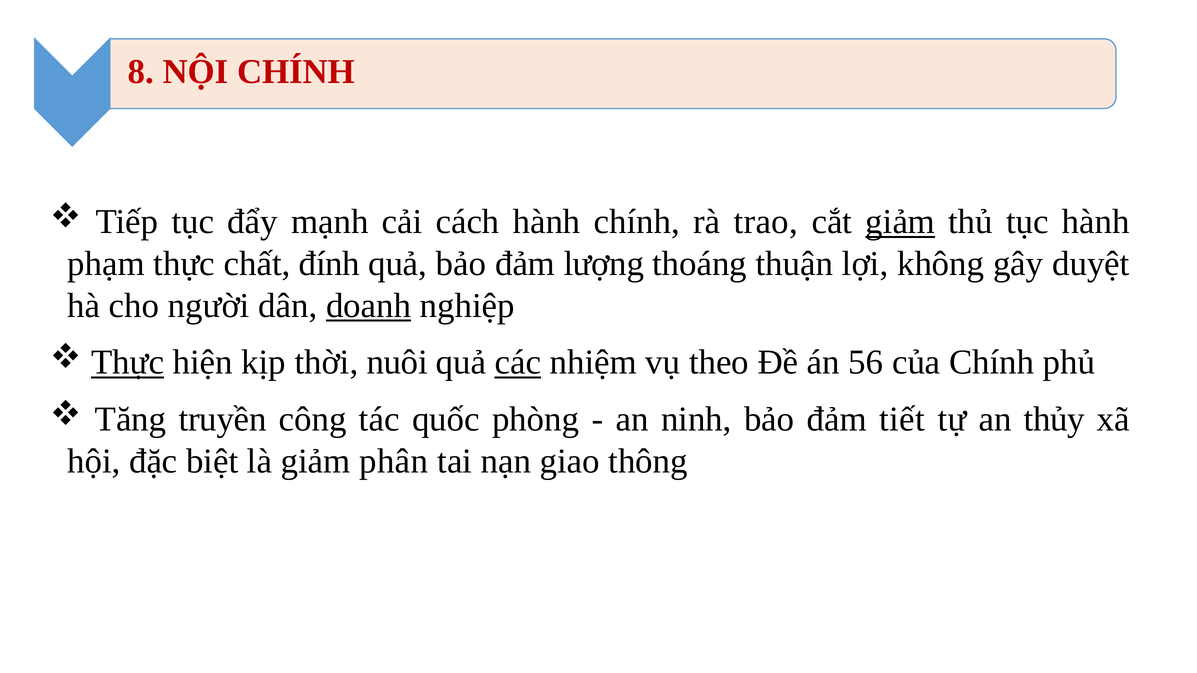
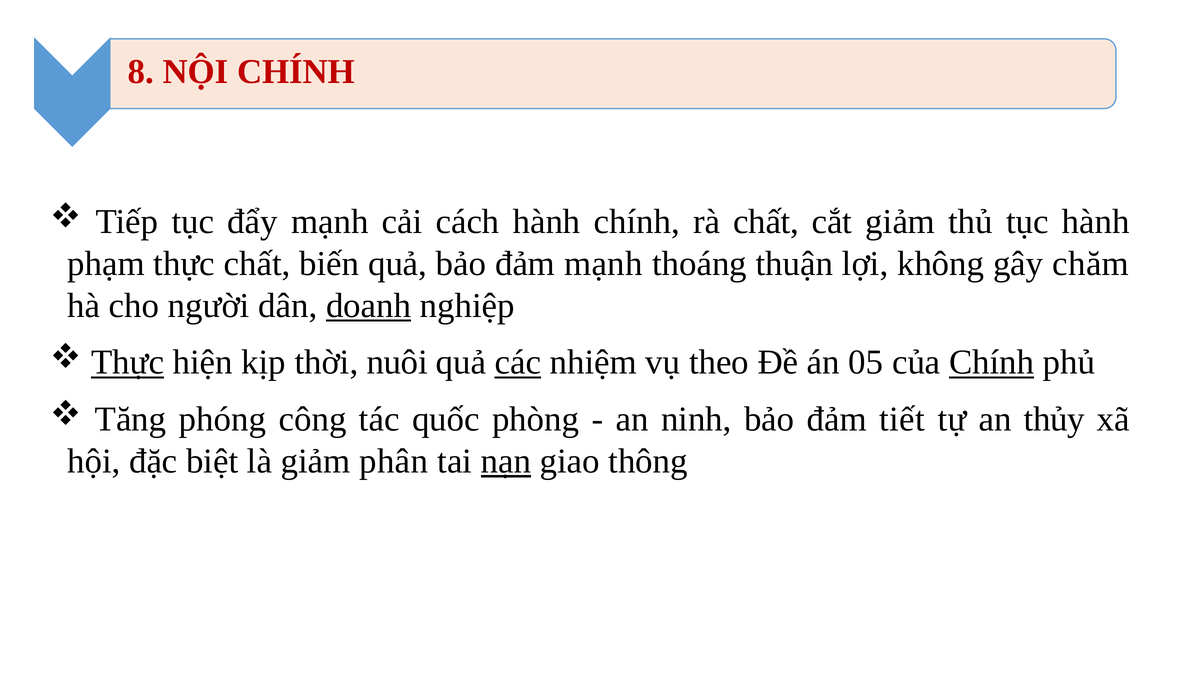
rà trao: trao -> chất (766, 222)
giảm underline: present -> none (900, 222)
đính: đính -> biến (329, 264)
đảm lượng: lượng -> mạnh (603, 264)
duyệt: duyệt -> chăm (1091, 264)
56: 56 -> 05 (866, 363)
Chính underline: none -> present (992, 363)
truyền: truyền -> phóng (222, 419)
nạn underline: none -> present (506, 461)
